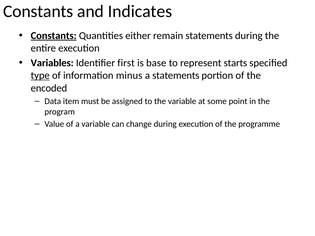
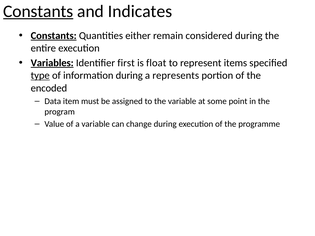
Constants underline: none -> present (38, 11)
remain statements: statements -> considered (209, 36)
Variables underline: none -> present (52, 63)
base: base -> float (156, 63)
starts: starts -> items (235, 63)
information minus: minus -> during (129, 76)
a statements: statements -> represents (176, 76)
